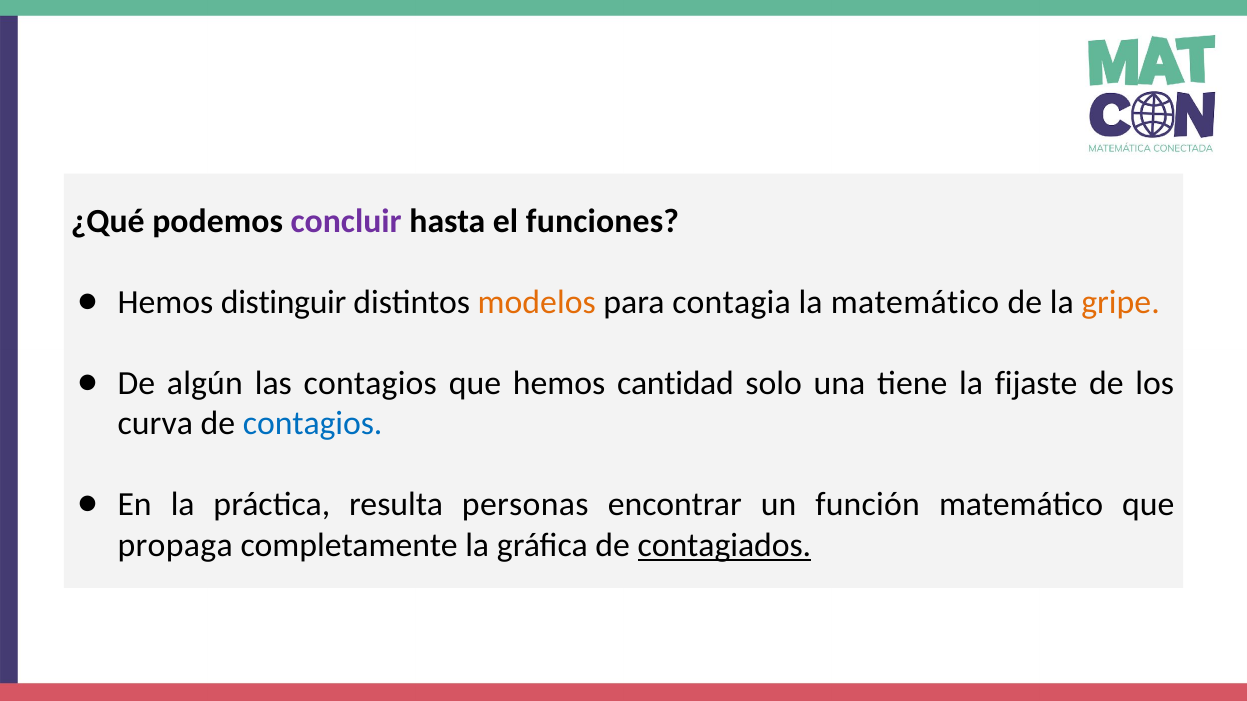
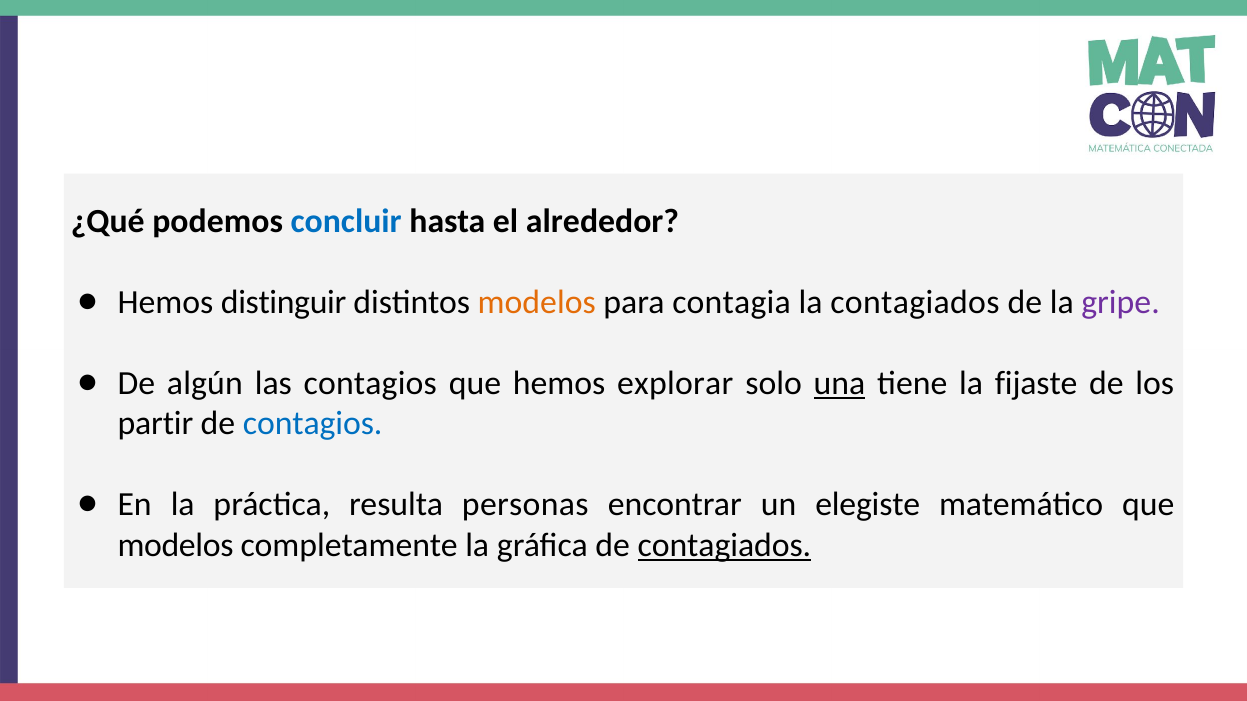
concluir colour: purple -> blue (346, 221)
funciones: funciones -> alrededor (603, 221)
la matemático: matemático -> contagiados (915, 302)
gripe colour: orange -> purple (1121, 302)
cantidad: cantidad -> explorar (675, 383)
una underline: none -> present (840, 383)
curva: curva -> partir (155, 424)
función: función -> elegiste (868, 505)
propaga: propaga -> modelos (175, 545)
